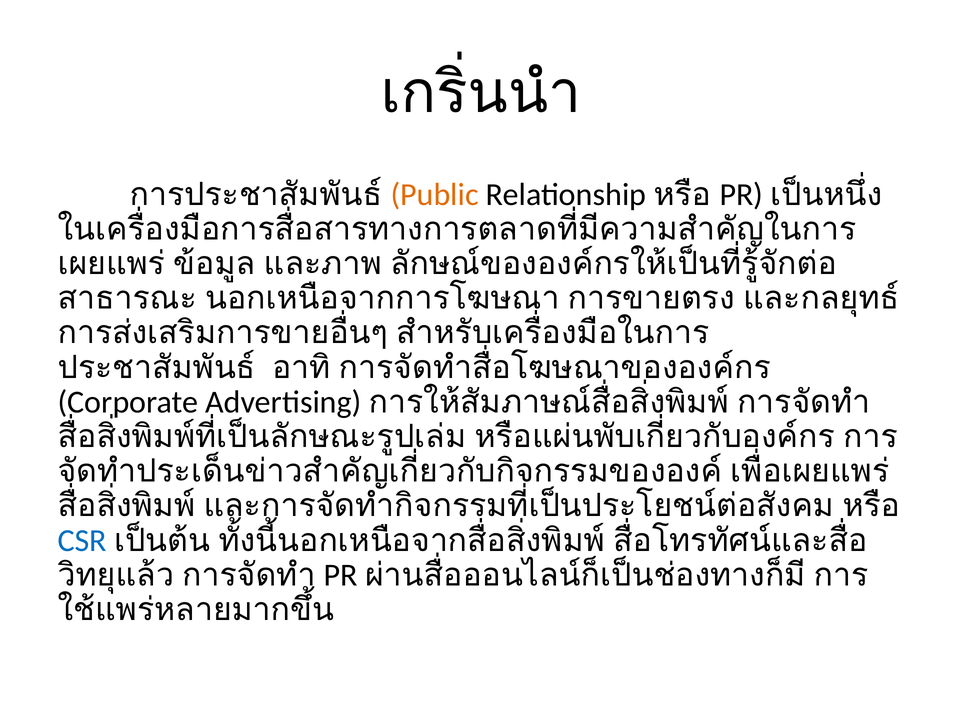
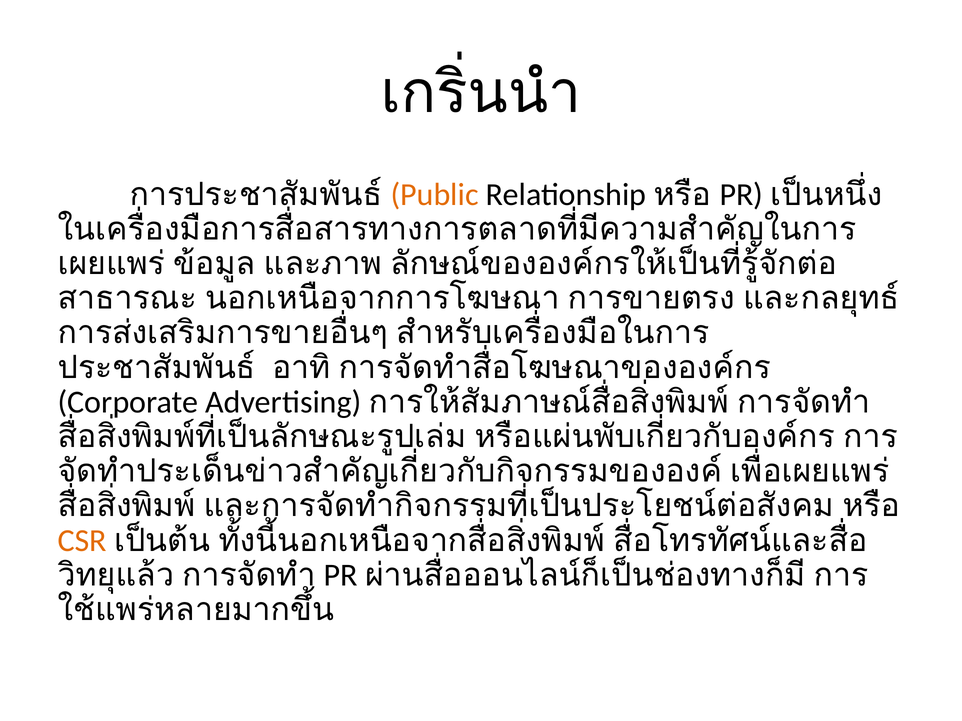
CSR colour: blue -> orange (82, 541)
